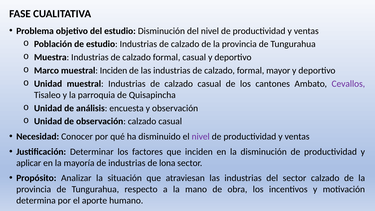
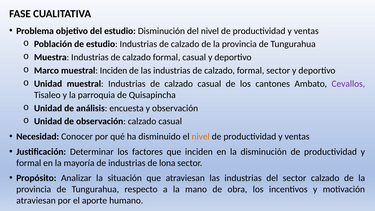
formal mayor: mayor -> sector (278, 70)
nivel colour: purple -> orange (201, 136)
aplicar: aplicar -> formal (29, 163)
determina: determina -> atraviesan (36, 201)
